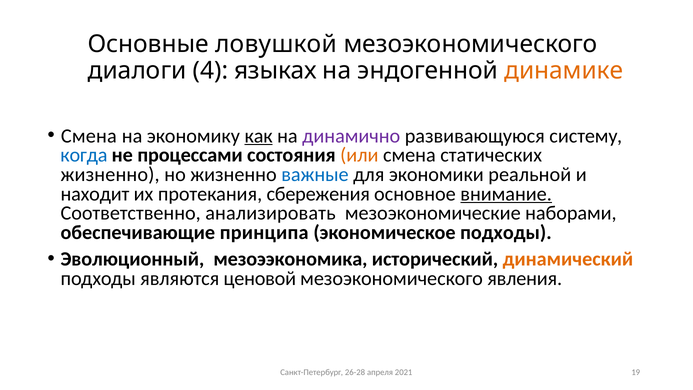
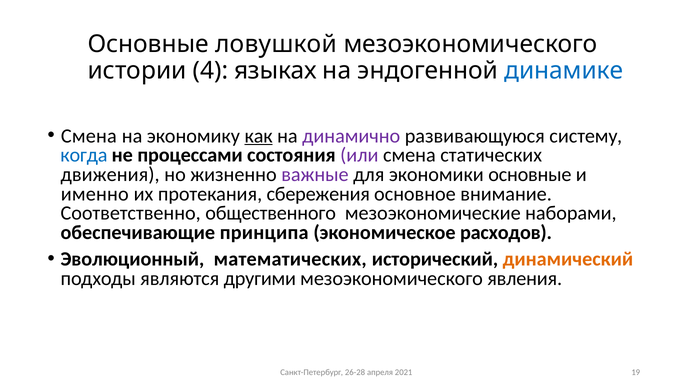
диалоги: диалоги -> истории (137, 70)
динамике colour: orange -> blue (564, 70)
или colour: orange -> purple (359, 155)
жизненно: жизненно -> движения (110, 174)
важные colour: blue -> purple (315, 174)
экономики реальной: реальной -> основные (530, 174)
находит: находит -> именно (95, 194)
внимание underline: present -> none (506, 194)
анализировать: анализировать -> общественного (271, 213)
экономическое подходы: подходы -> расходов (506, 233)
мезоээкономика: мезоээкономика -> математических (290, 259)
ценовой: ценовой -> другими (260, 278)
